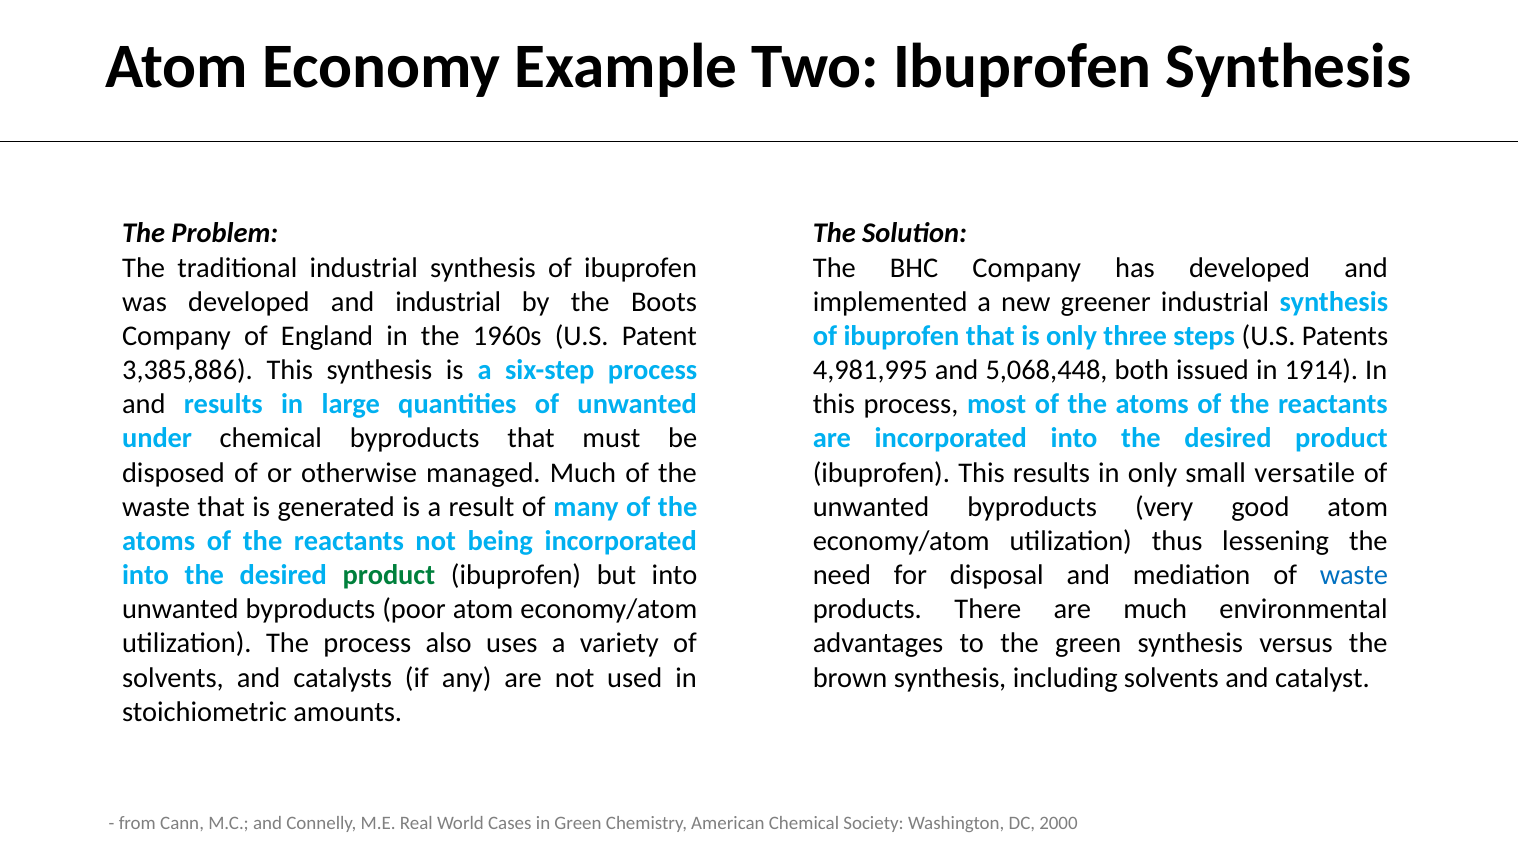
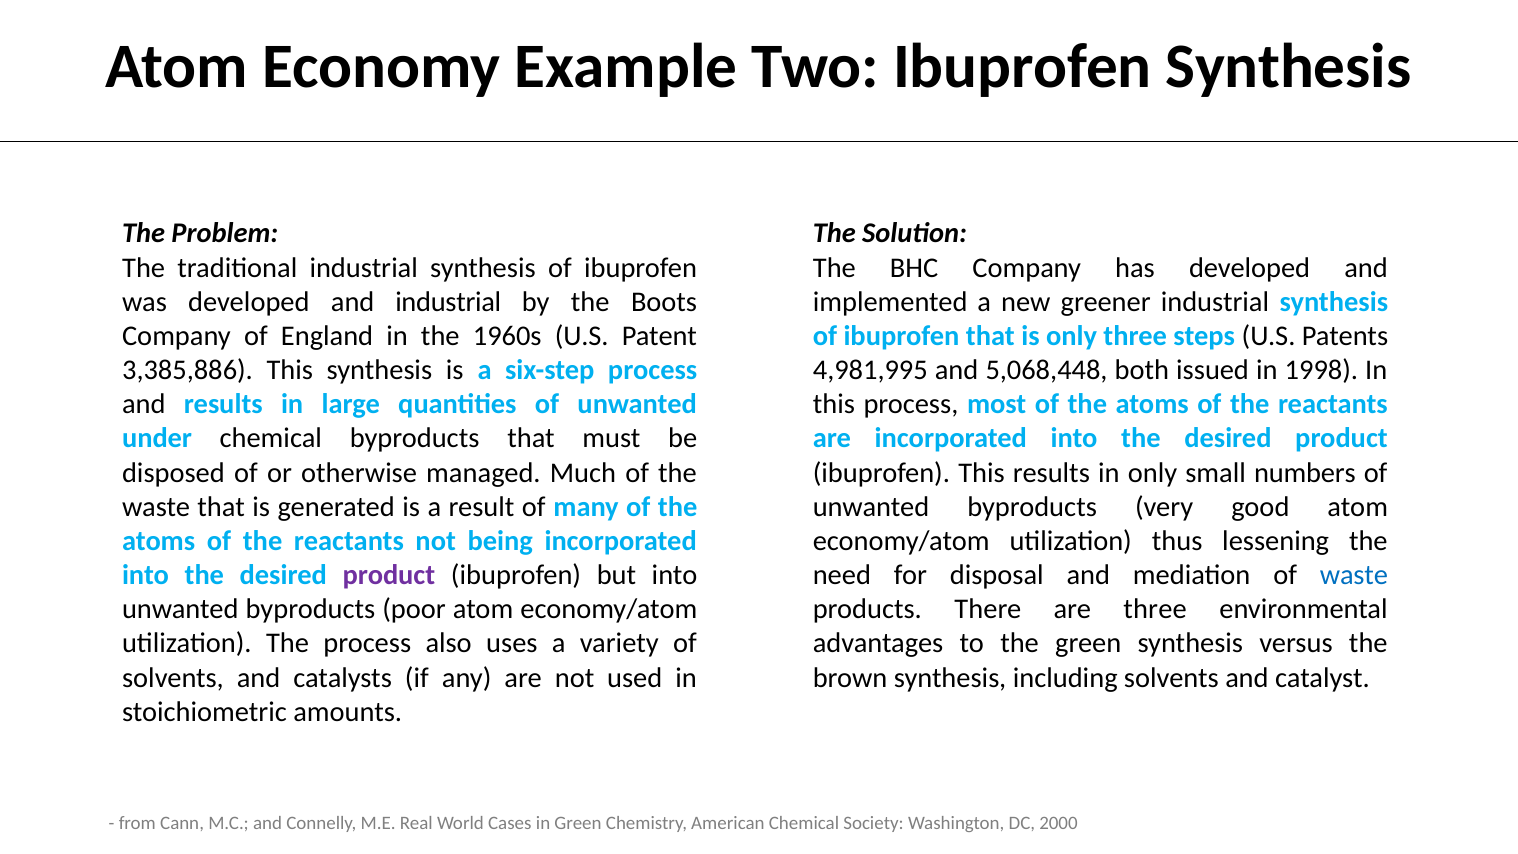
1914: 1914 -> 1998 (1321, 370)
versatile: versatile -> numbers (1305, 473)
product colour: green -> purple (389, 575)
are much: much -> three (1155, 609)
